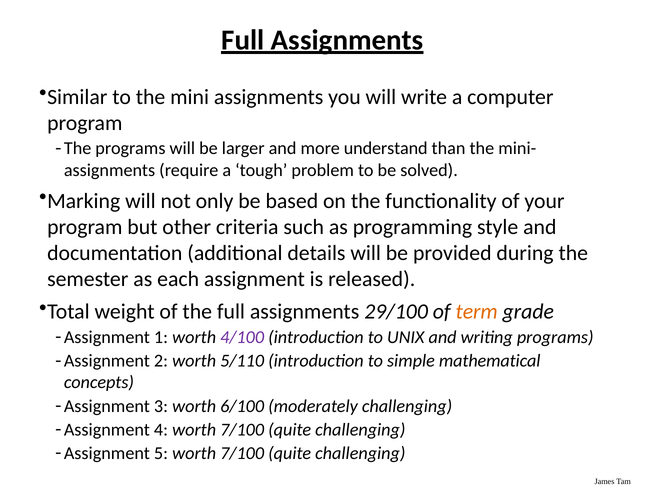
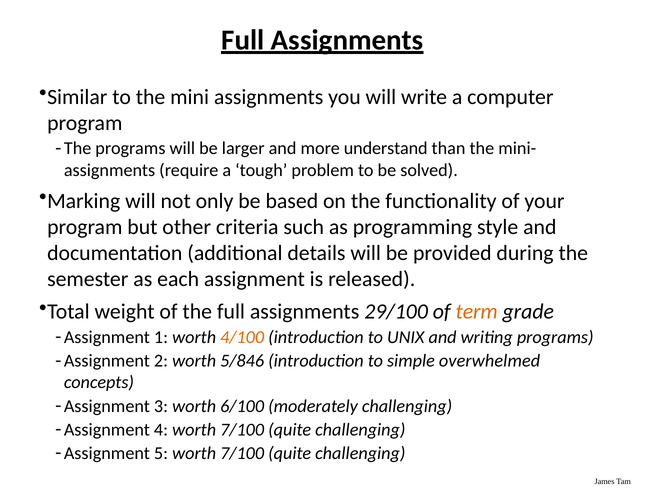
4/100 colour: purple -> orange (242, 338)
5/110: 5/110 -> 5/846 (242, 361)
mathematical: mathematical -> overwhelmed (490, 361)
